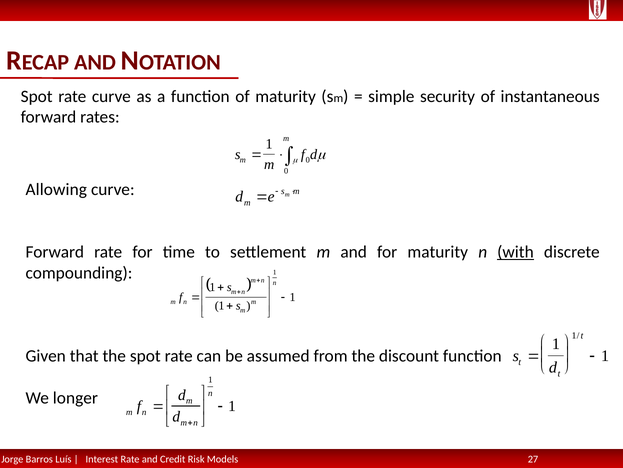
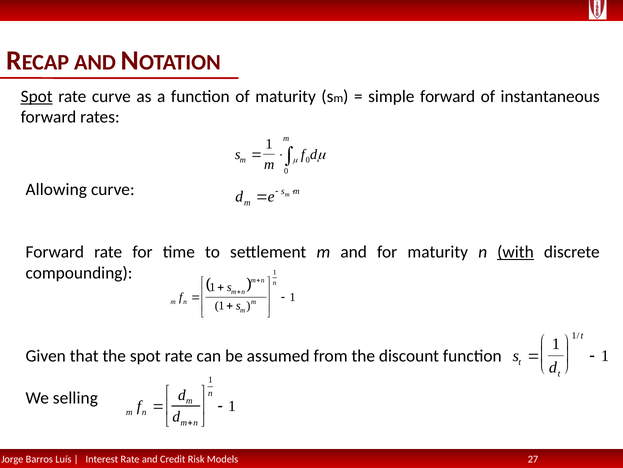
Spot underline: none -> present (37, 96)
simple security: security -> forward (448, 96)
longer: longer -> selling (75, 397)
